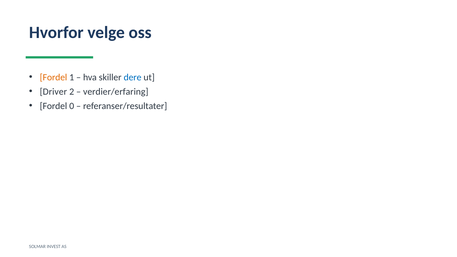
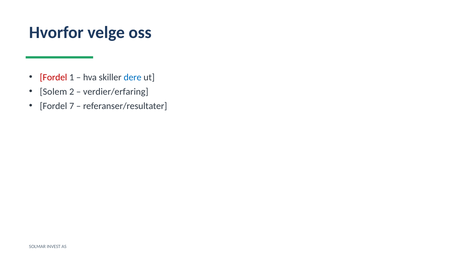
Fordel colour: orange -> red (53, 77)
Driver: Driver -> Solem (53, 92)
0: 0 -> 7 (72, 106)
